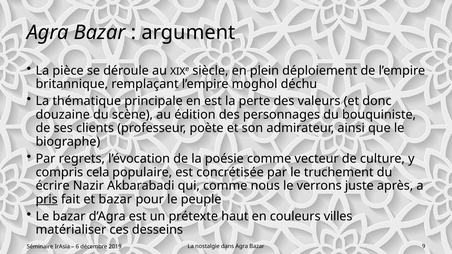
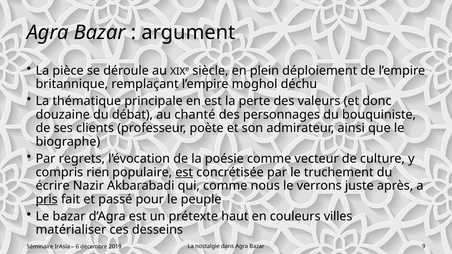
scène: scène -> débat (132, 115)
édition: édition -> chanté (195, 115)
cela: cela -> rien (98, 172)
est underline: none -> present (184, 172)
et bazar: bazar -> passé (115, 200)
